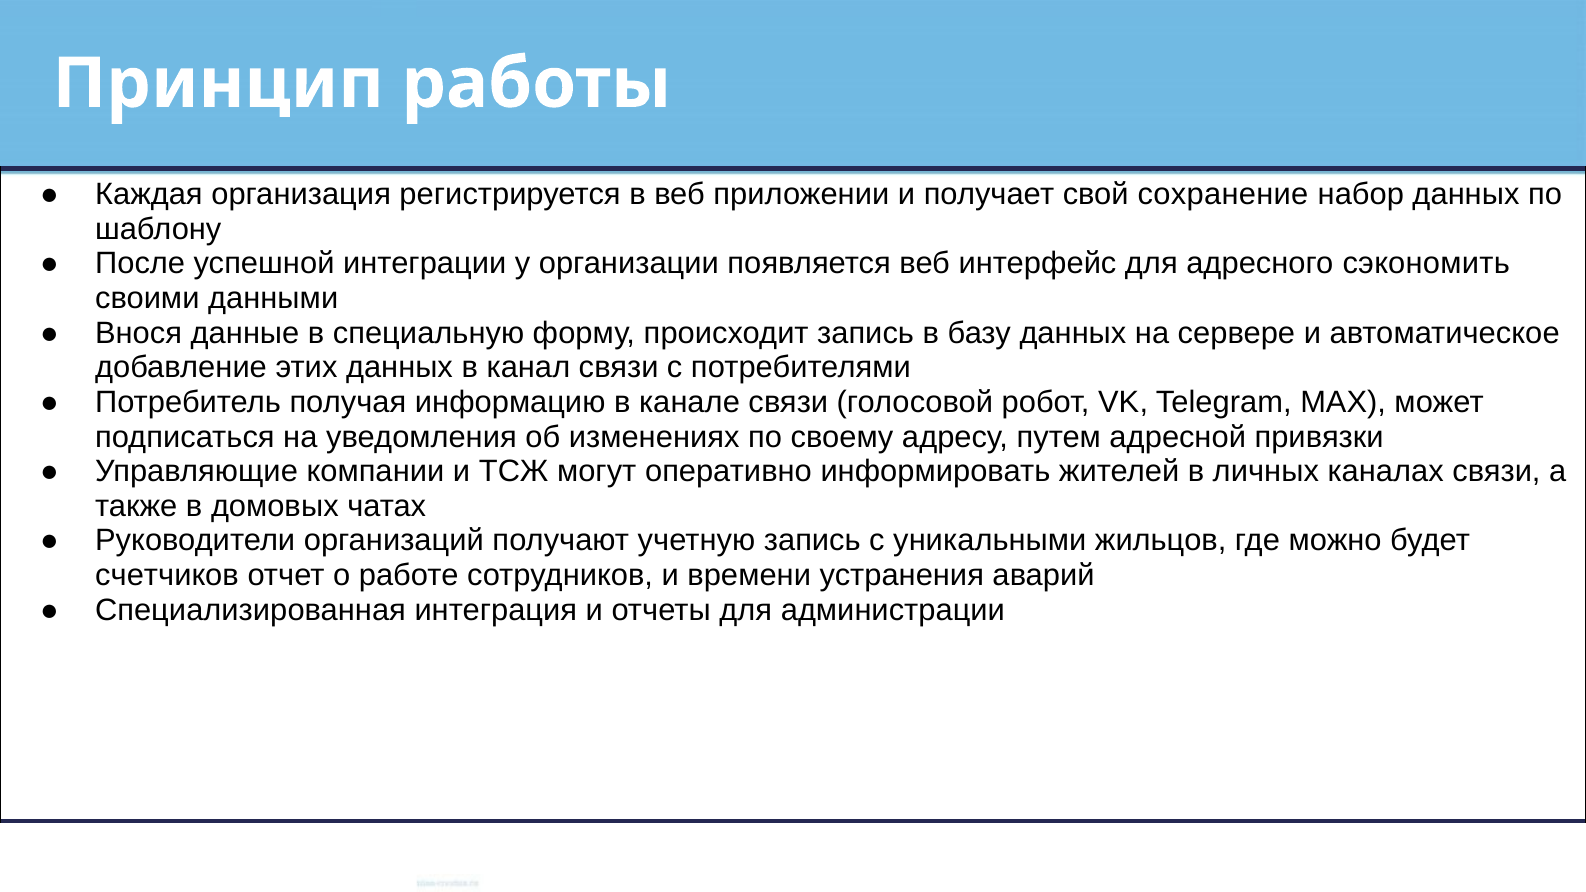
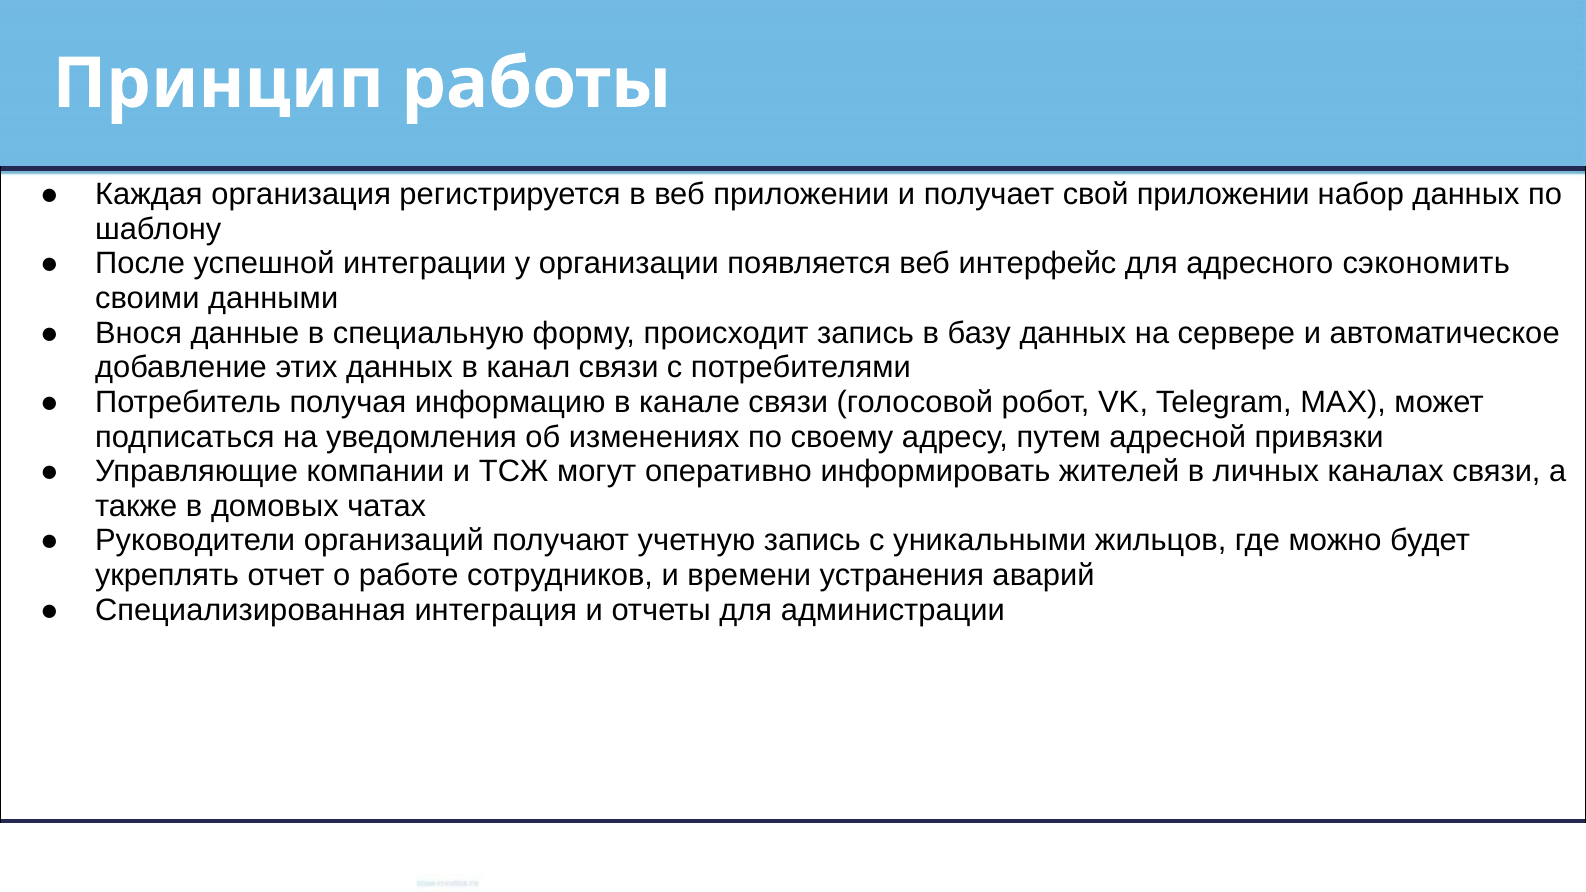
свой сохранение: сохранение -> приложении (1223, 194)
счетчиков: счетчиков -> укреплять (167, 576)
